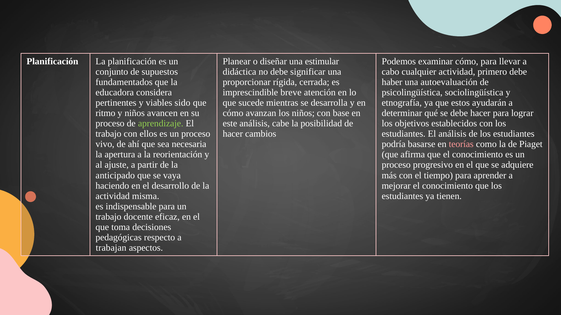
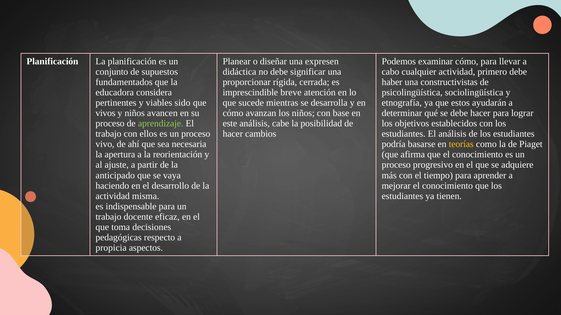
estimular: estimular -> expresen (322, 61)
autoevaluación: autoevaluación -> constructivistas (449, 82)
ritmo: ritmo -> vivos (105, 113)
teorías colour: pink -> yellow (461, 144)
trabajan: trabajan -> propicia (111, 248)
